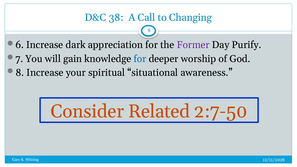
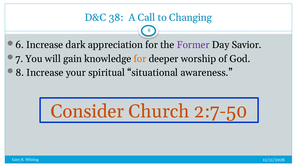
Purify: Purify -> Savior (247, 45)
for colour: blue -> orange (140, 59)
Related: Related -> Church (159, 111)
